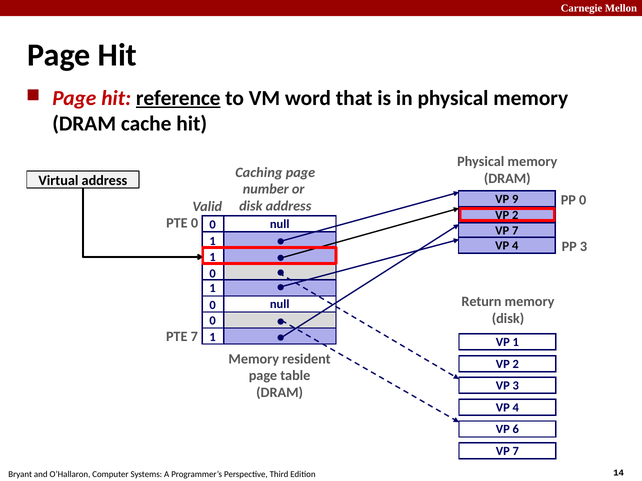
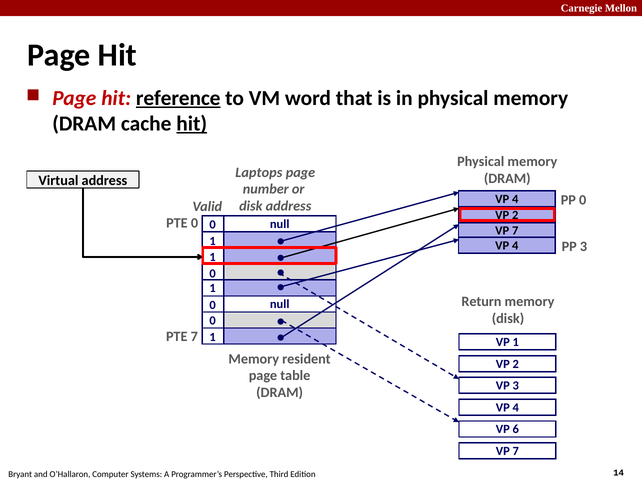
hit underline: none -> present (192, 124)
Caching: Caching -> Laptops (259, 173)
9: 9 -> 4 (515, 199)
